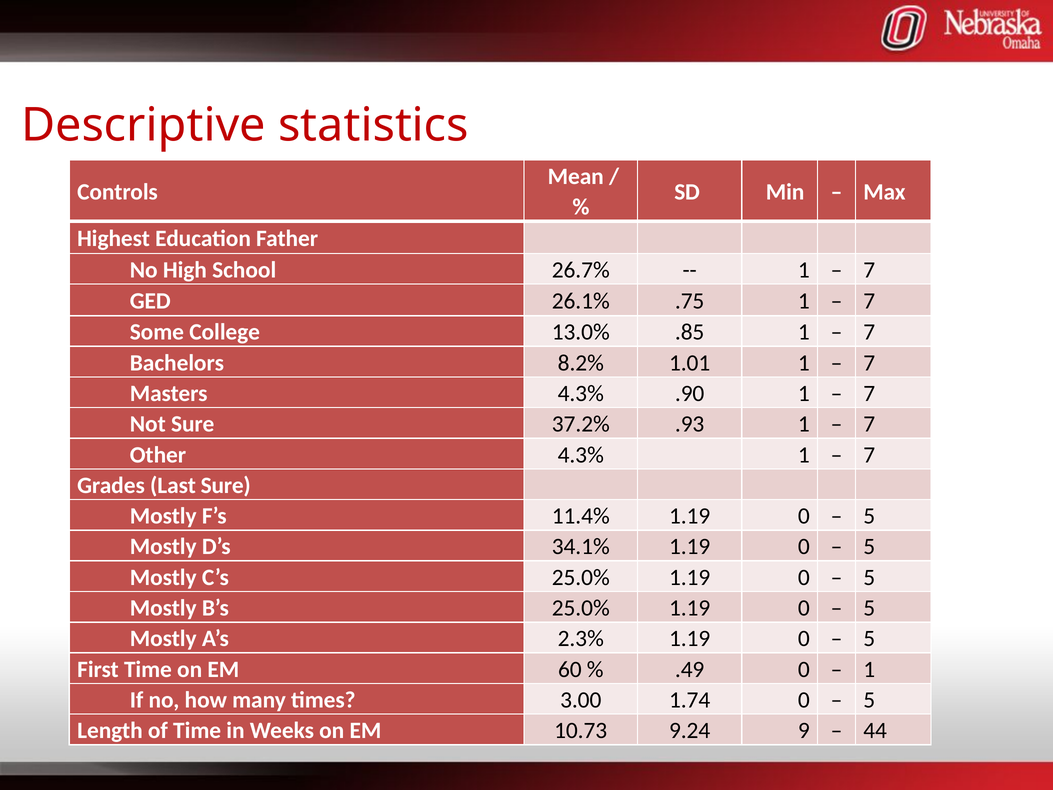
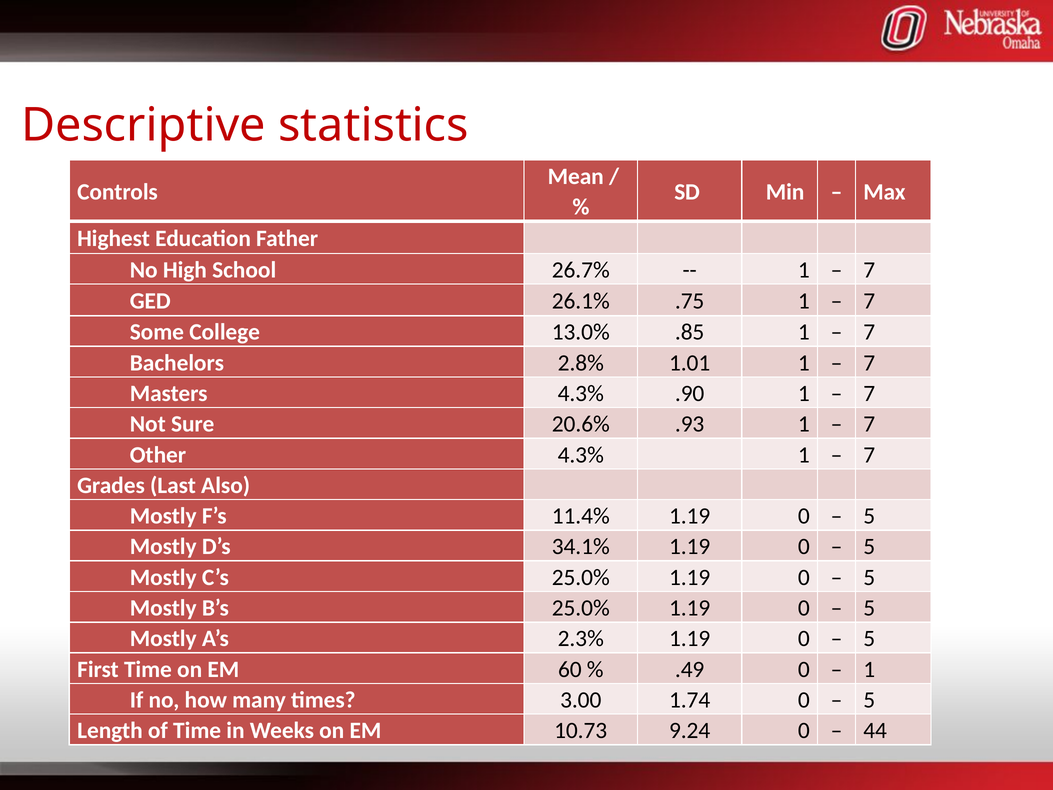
8.2%: 8.2% -> 2.8% (581, 363)
37.2%: 37.2% -> 20.6% (581, 424)
Last Sure: Sure -> Also (226, 485)
9.24 9: 9 -> 0 (804, 730)
